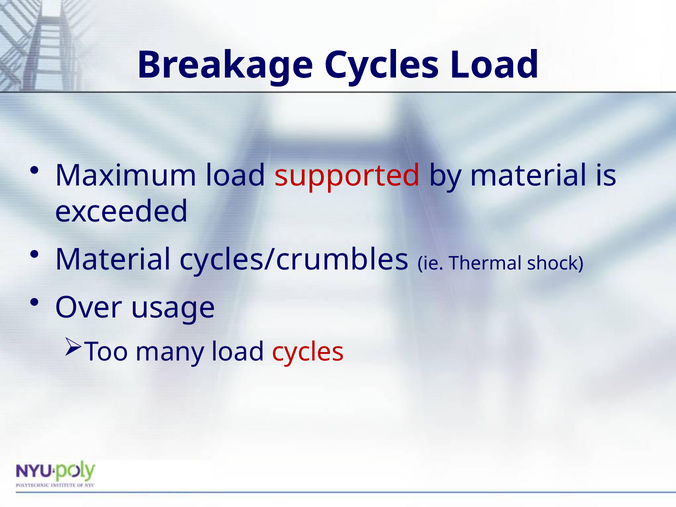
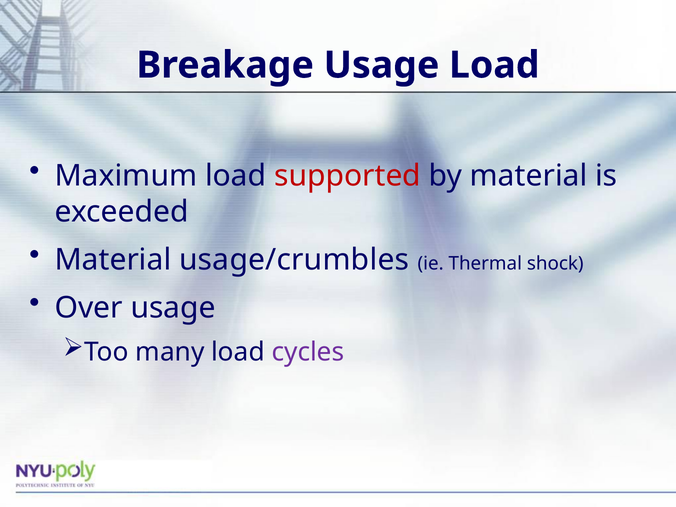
Breakage Cycles: Cycles -> Usage (381, 65)
cycles/crumbles: cycles/crumbles -> usage/crumbles (294, 260)
cycles colour: red -> purple (308, 352)
